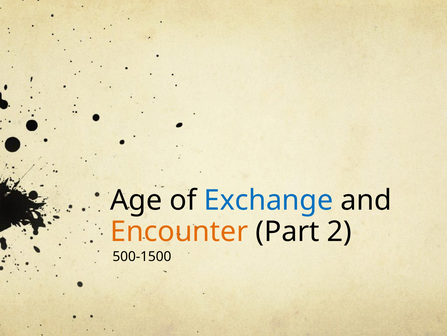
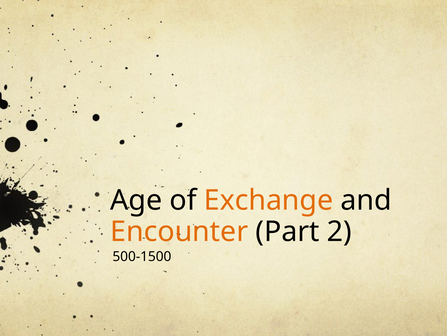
Exchange colour: blue -> orange (269, 200)
